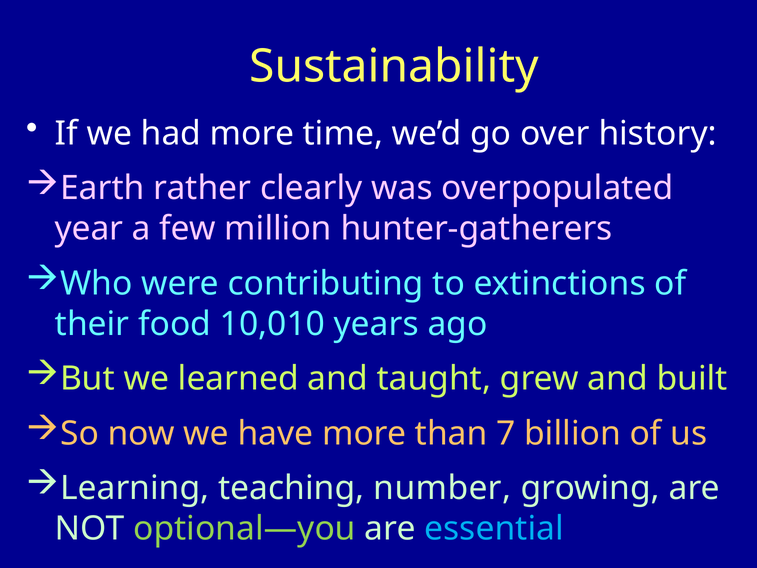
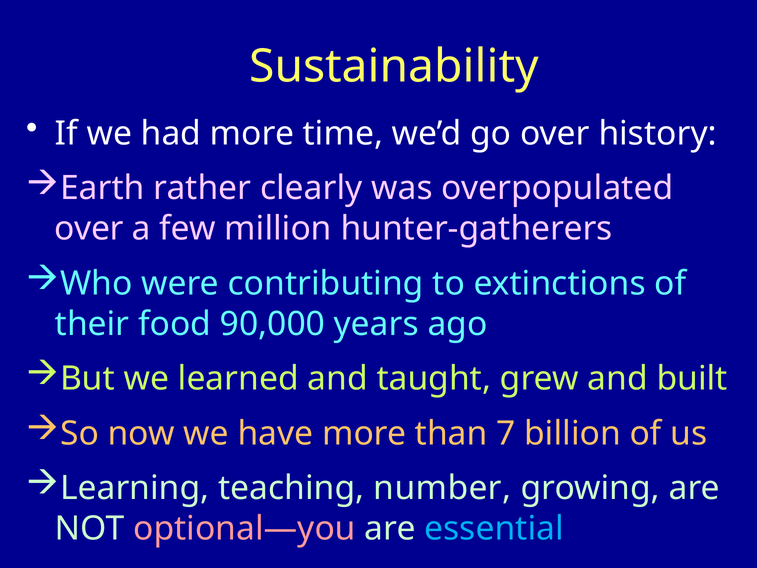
year: year -> over (89, 229)
10,010: 10,010 -> 90,000 (273, 324)
optional—you colour: light green -> pink (244, 528)
